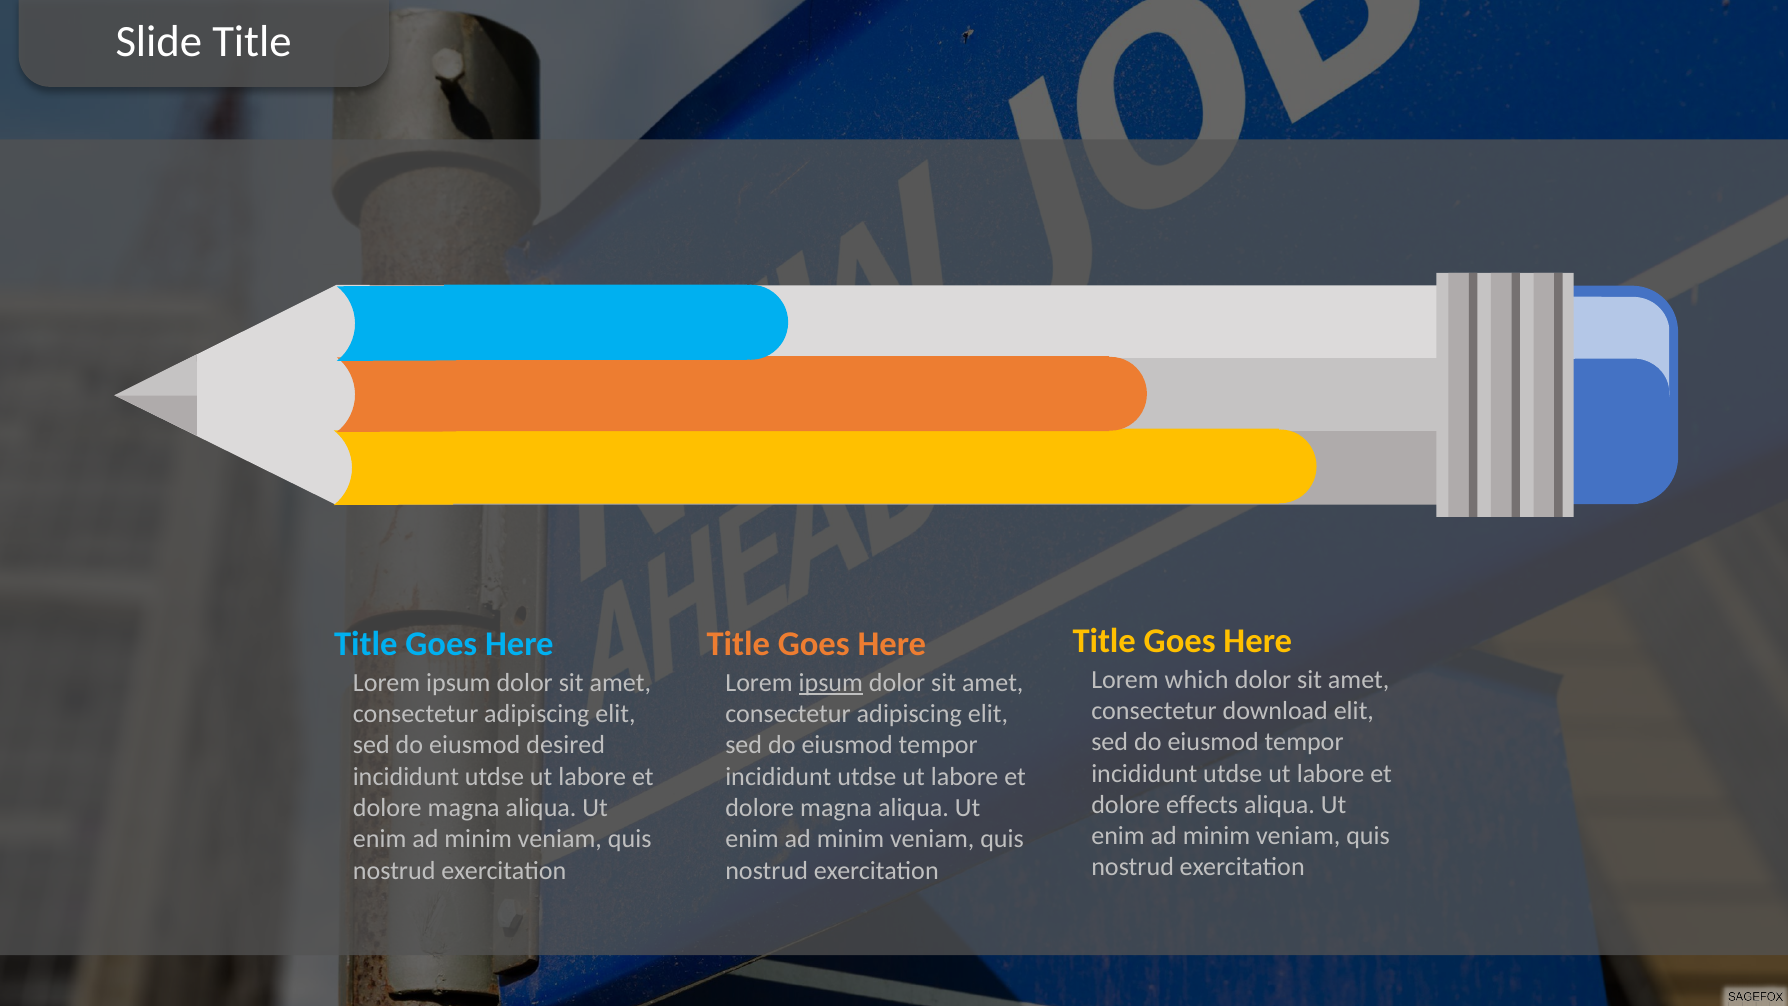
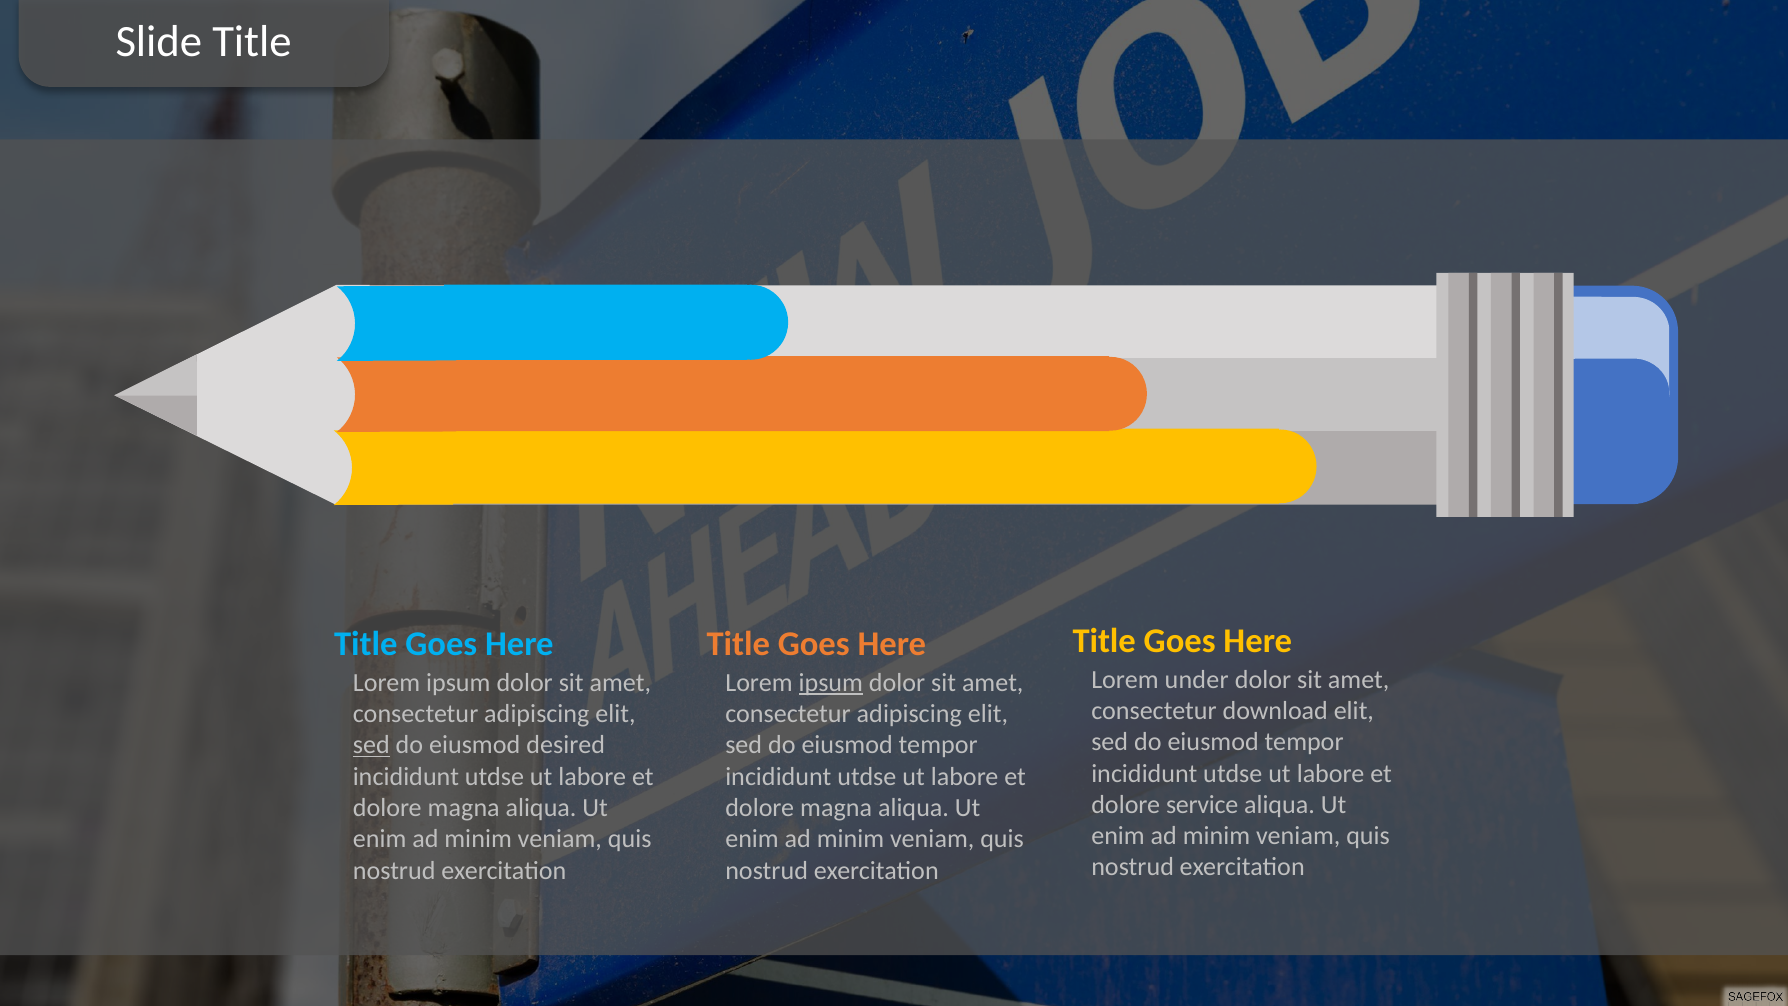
which: which -> under (1197, 679)
sed underline: none -> present (371, 745)
effects: effects -> service (1202, 805)
